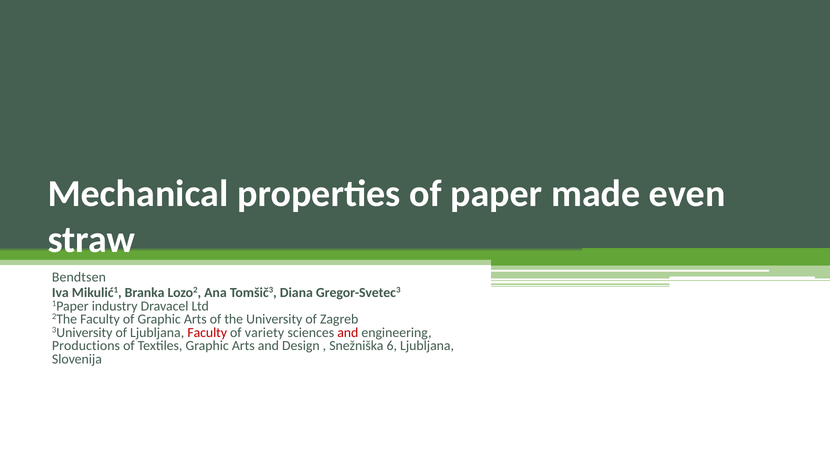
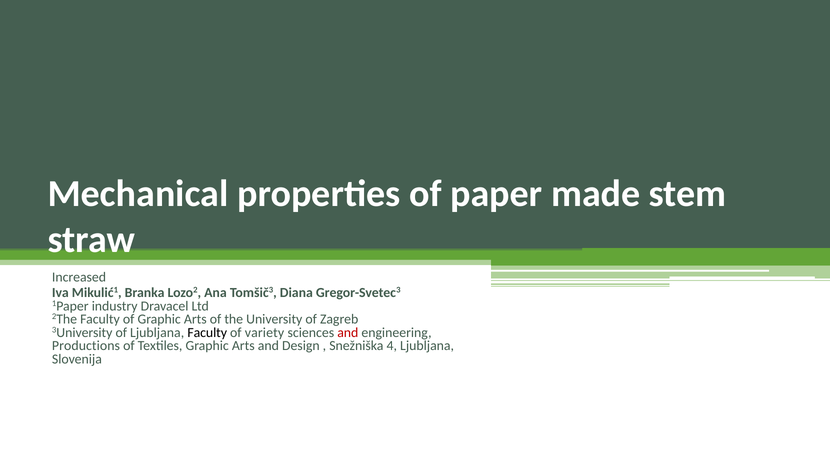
even: even -> stem (687, 194)
Bendtsen: Bendtsen -> Increased (79, 277)
Faculty colour: red -> black (207, 332)
6: 6 -> 4 (392, 346)
